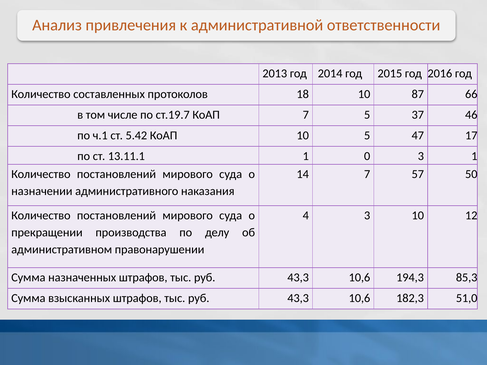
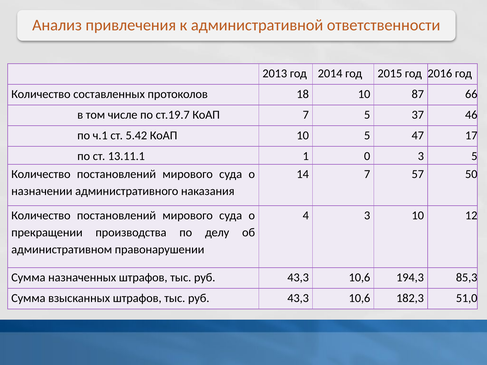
3 1: 1 -> 5 (474, 156)
